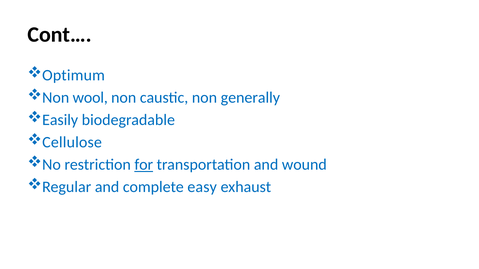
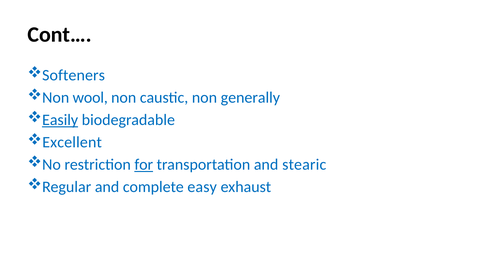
Optimum: Optimum -> Softeners (74, 75)
Easily underline: none -> present (60, 120)
Cellulose: Cellulose -> Excellent (72, 142)
wound: wound -> stearic (304, 165)
